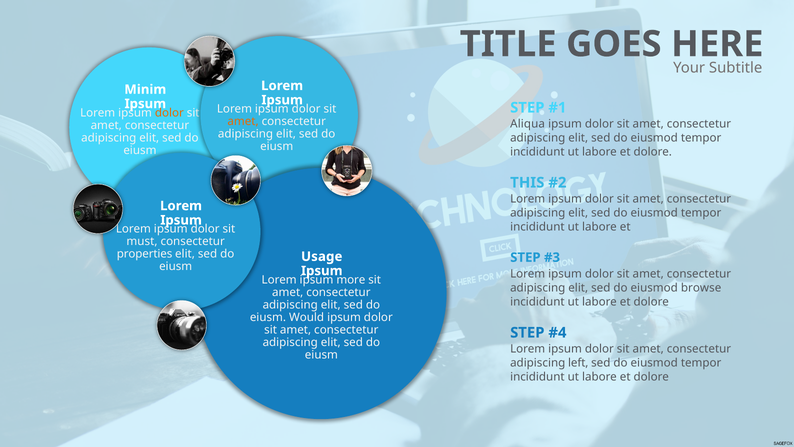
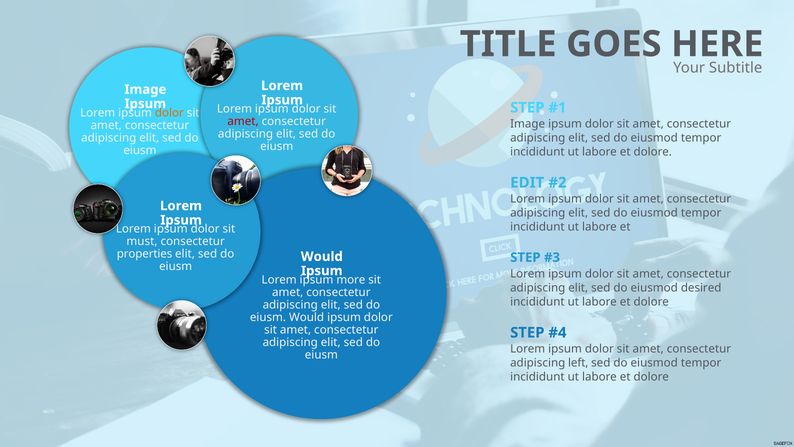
Minim: Minim -> Image (145, 89)
amet colour: orange -> red (243, 121)
Aliqua: Aliqua -> Image (528, 124)
THIS: THIS -> EDIT (527, 182)
Usage: Usage -> Would (322, 256)
browse: browse -> desired (701, 288)
